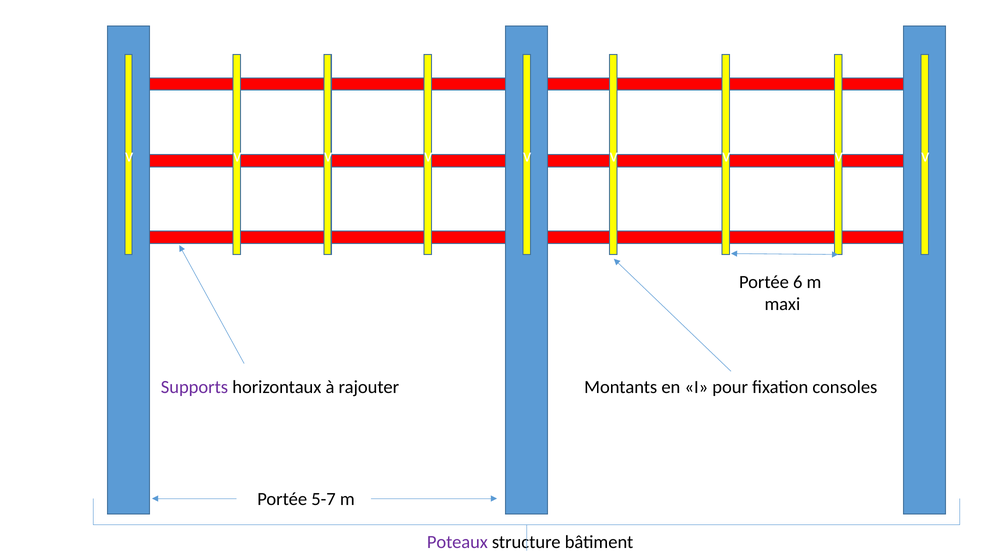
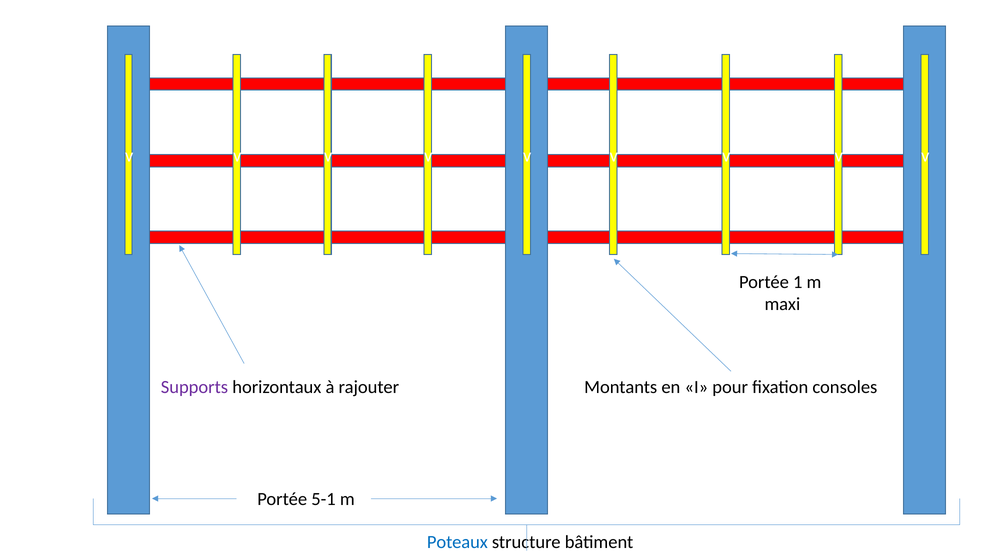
6: 6 -> 1 (798, 282)
5-7: 5-7 -> 5-1 (324, 499)
Poteaux colour: purple -> blue (457, 542)
